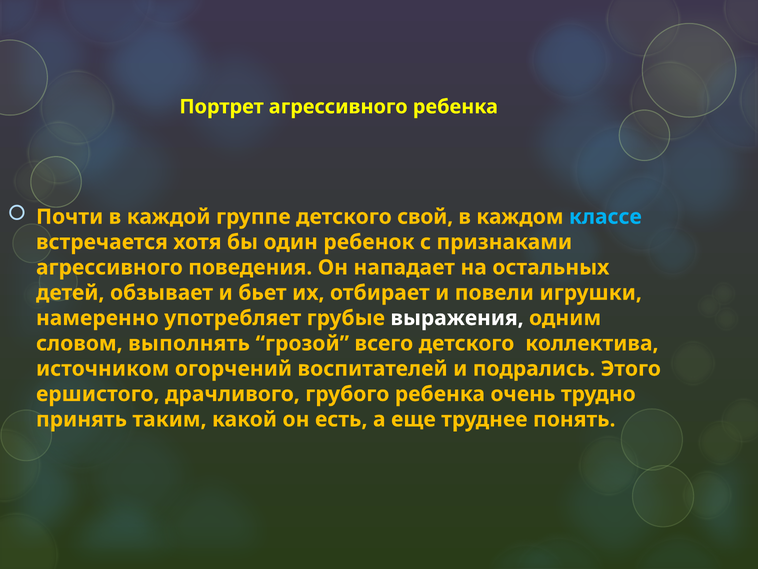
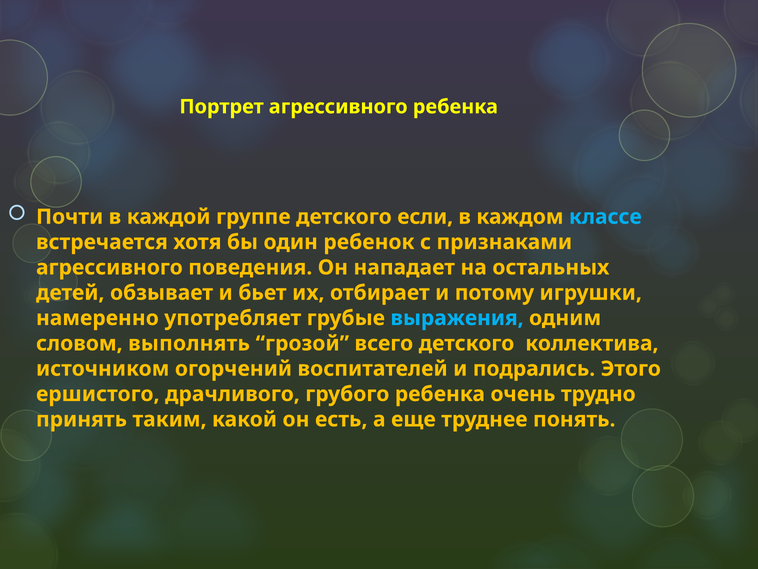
свой: свой -> если (425, 217)
повели: повели -> потому (494, 293)
выражения colour: white -> light blue (457, 318)
